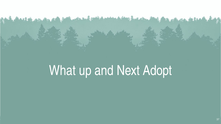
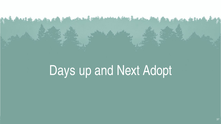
What: What -> Days (62, 71)
